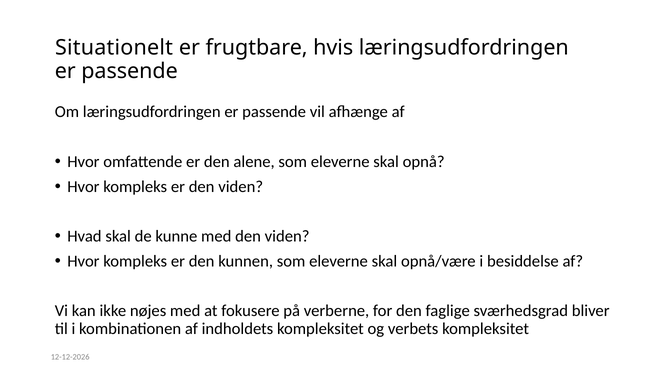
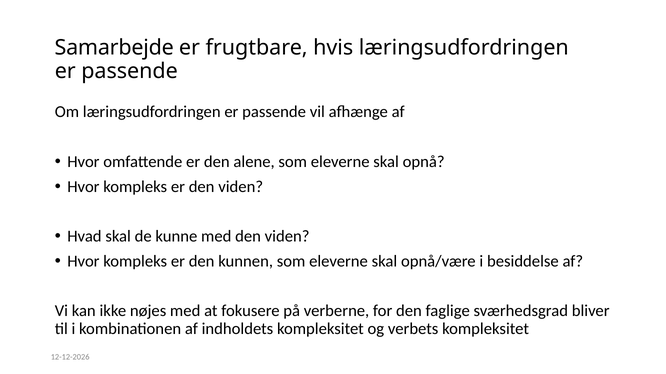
Situationelt: Situationelt -> Samarbejde (114, 48)
